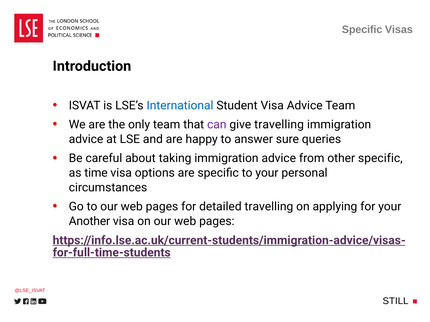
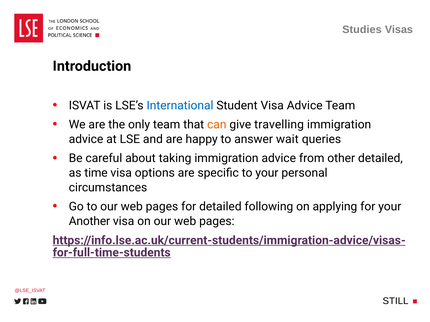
Specific: Specific -> Studies (362, 30)
can colour: purple -> orange (217, 125)
sure: sure -> wait (287, 139)
other specific: specific -> detailed (380, 159)
detailed travelling: travelling -> following (269, 207)
